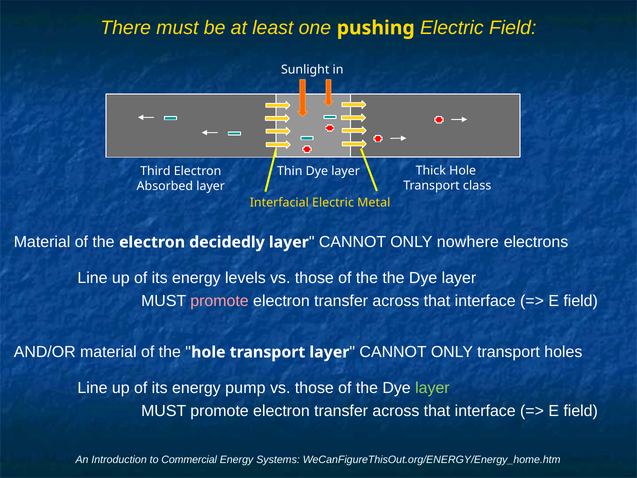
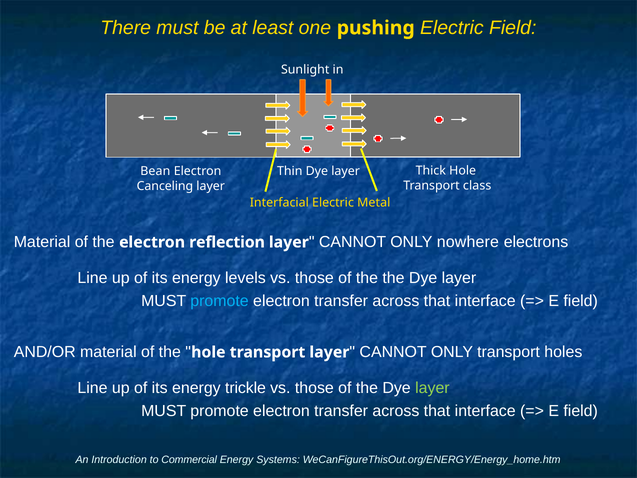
Third: Third -> Bean (155, 171)
Absorbed: Absorbed -> Canceling (165, 186)
decidedly: decidedly -> reflection (227, 242)
promote colour: pink -> light blue (220, 301)
pump: pump -> trickle (246, 388)
